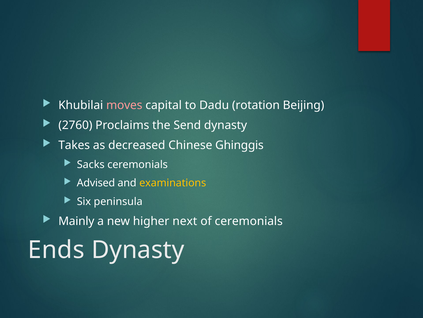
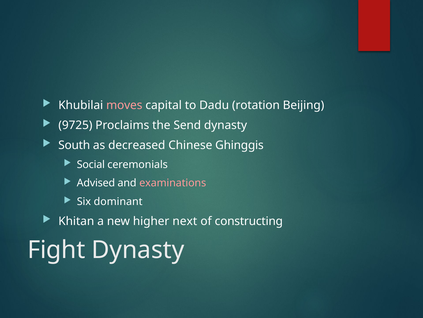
2760: 2760 -> 9725 (75, 125)
Takes: Takes -> South (74, 145)
Sacks: Sacks -> Social (91, 164)
examinations colour: yellow -> pink (173, 183)
peninsula: peninsula -> dominant (118, 201)
Mainly: Mainly -> Khitan (76, 221)
of ceremonials: ceremonials -> constructing (249, 221)
Ends: Ends -> Fight (56, 249)
